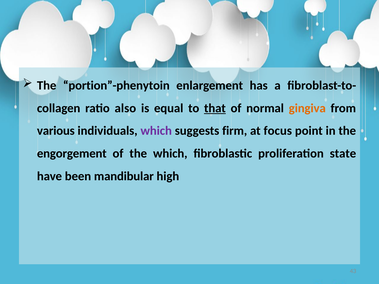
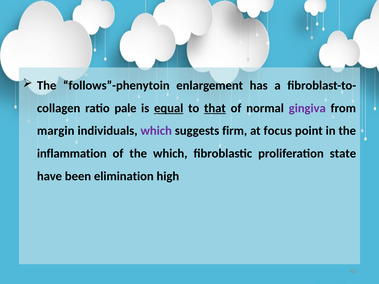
portion”-phenytoin: portion”-phenytoin -> follows”-phenytoin (116, 85)
also: also -> pale (125, 108)
equal underline: none -> present (169, 108)
gingiva colour: orange -> purple (307, 108)
various: various -> margin (56, 131)
engorgement: engorgement -> inflammation (72, 154)
mandibular: mandibular -> elimination (124, 176)
